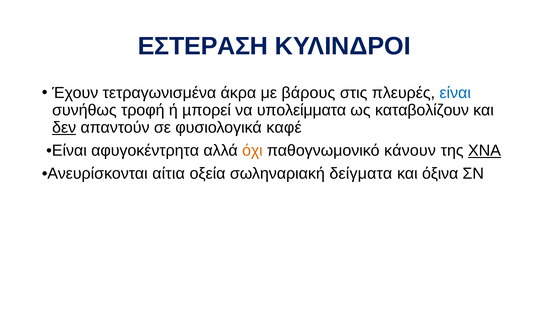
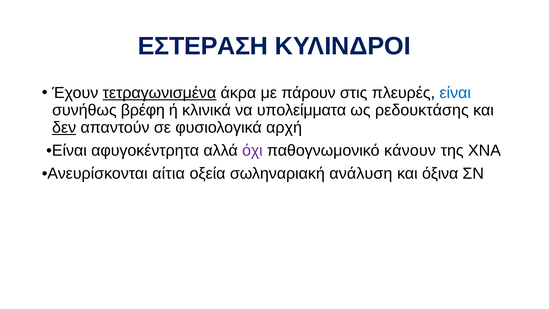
τετραγωνισμένα underline: none -> present (159, 93)
βάρους: βάρους -> πάρουν (309, 93)
τροφή: τροφή -> βρέφη (143, 110)
µπορεί: µπορεί -> κλινικά (206, 110)
καταβολίζουν: καταβολίζουν -> ρεδουκτάσης (422, 110)
καφέ: καφέ -> αρχή (284, 127)
όχι colour: orange -> purple (252, 150)
ΧΝΑ underline: present -> none (484, 150)
δείγματα: δείγματα -> ανάλυση (361, 173)
